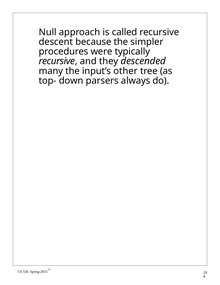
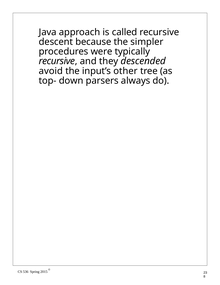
Null: Null -> Java (48, 32)
many: many -> avoid (51, 71)
